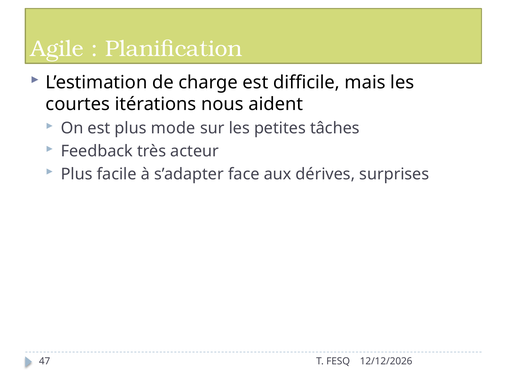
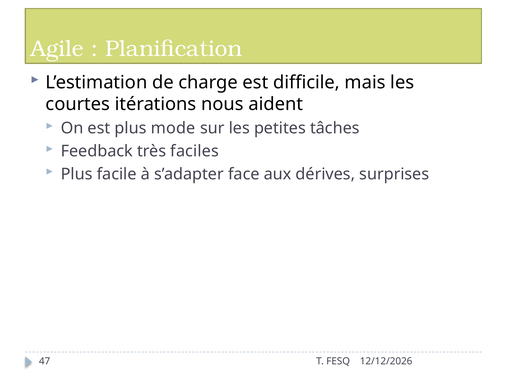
acteur: acteur -> faciles (195, 151)
